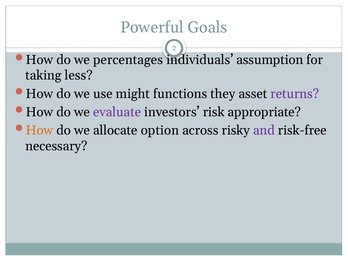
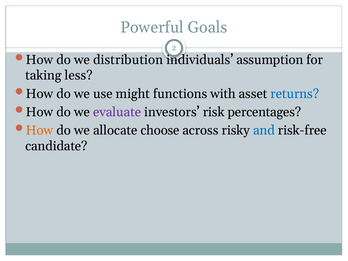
percentages: percentages -> distribution (128, 60)
they: they -> with (223, 94)
returns colour: purple -> blue (295, 94)
appropriate: appropriate -> percentages (264, 112)
option: option -> choose (160, 130)
and colour: purple -> blue (264, 130)
necessary: necessary -> candidate (56, 146)
